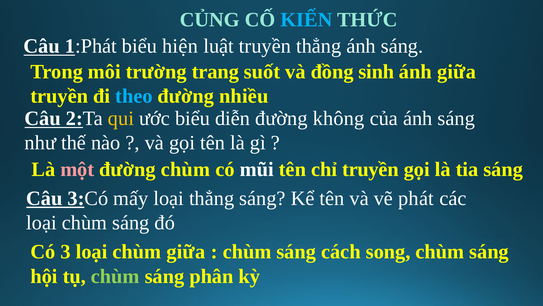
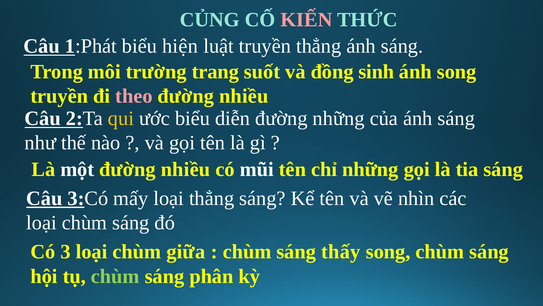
KIẾN colour: light blue -> pink (306, 20)
ánh giữa: giữa -> song (457, 72)
theo colour: light blue -> pink (134, 96)
đường không: không -> những (339, 118)
một colour: pink -> white (77, 169)
chùm: chùm -> nhiều (185, 169)
chỉ truyền: truyền -> những (370, 169)
phát: phát -> nhìn (416, 198)
cách: cách -> thấy (341, 251)
